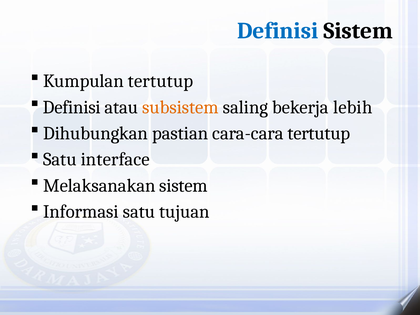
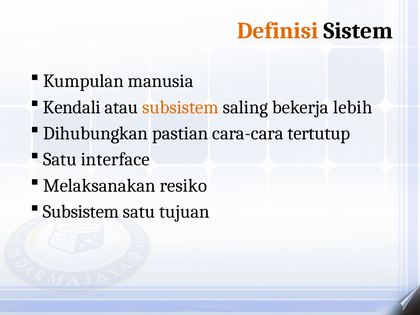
Definisi colour: blue -> orange (278, 31)
Kumpulan tertutup: tertutup -> manusia (161, 81)
Definisi: Definisi -> Kendali (72, 107)
Melaksanakan sistem: sistem -> resiko (183, 186)
Informasi: Informasi -> Subsistem (81, 212)
